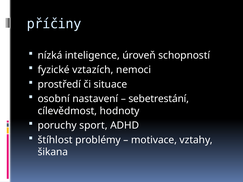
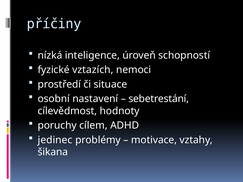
sport: sport -> cílem (93, 126)
štíhlost: štíhlost -> jedinec (55, 140)
